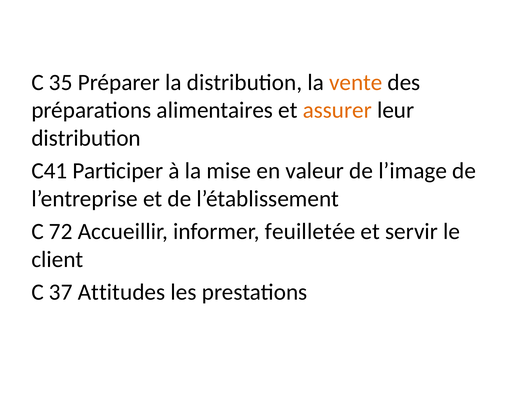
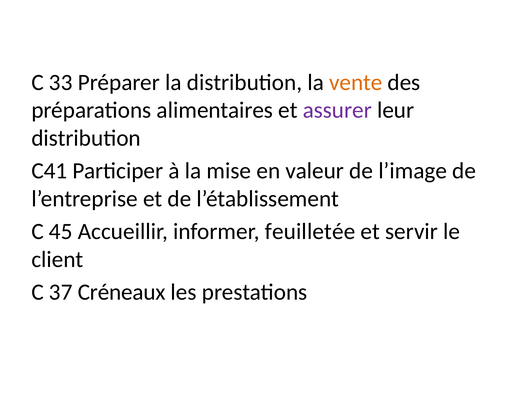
35: 35 -> 33 (61, 82)
assurer colour: orange -> purple (337, 110)
72: 72 -> 45 (61, 231)
Attitudes: Attitudes -> Créneaux (122, 292)
